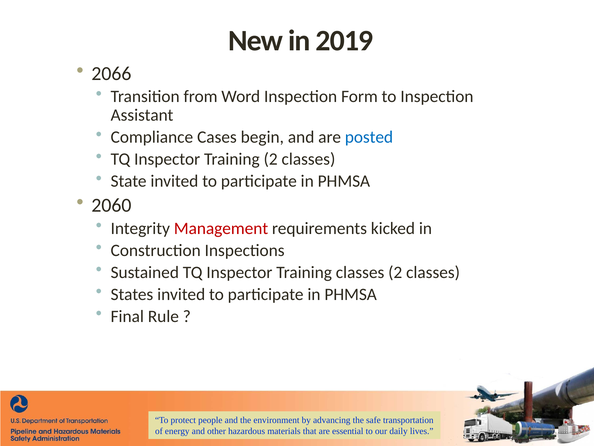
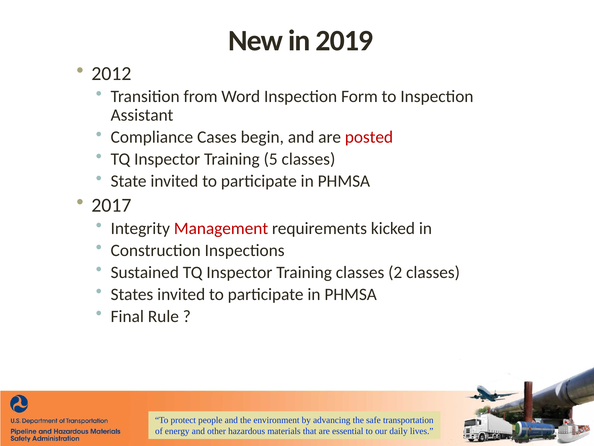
2066: 2066 -> 2012 (111, 73)
posted colour: blue -> red (369, 137)
Training 2: 2 -> 5 (271, 159)
2060: 2060 -> 2017 (111, 205)
